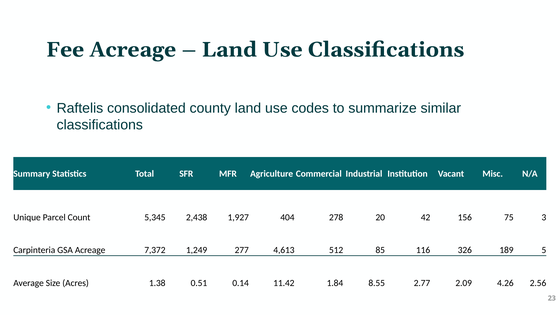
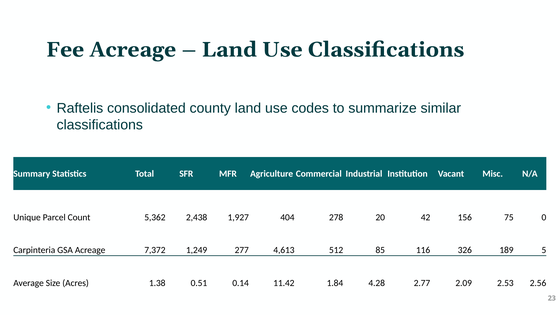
5,345: 5,345 -> 5,362 (155, 217)
3: 3 -> 0 (544, 217)
8.55: 8.55 -> 4.28 (377, 283)
4.26: 4.26 -> 2.53 (505, 283)
